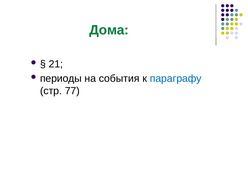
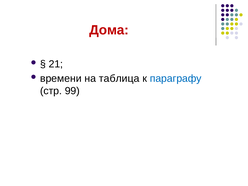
Дома colour: green -> red (109, 30)
периоды: периоды -> времени (61, 79)
события: события -> таблица (119, 79)
77: 77 -> 99 (72, 91)
